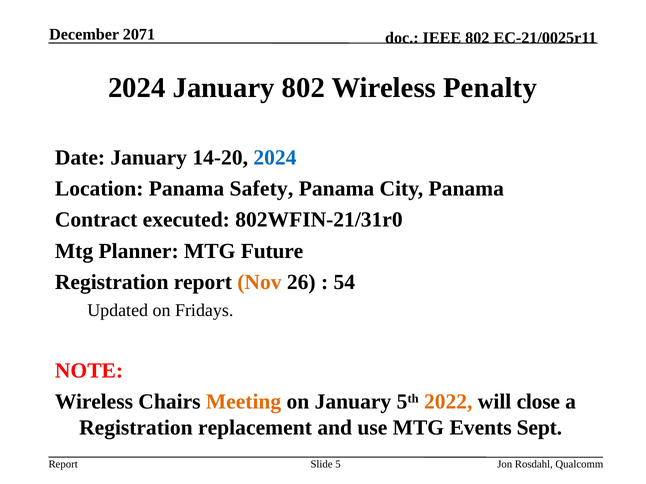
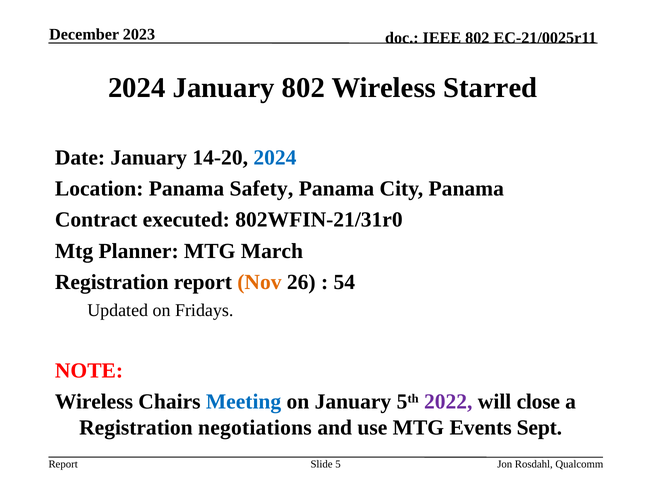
2071: 2071 -> 2023 (139, 34)
Penalty: Penalty -> Starred (490, 88)
Future: Future -> March (272, 251)
Meeting colour: orange -> blue (244, 402)
2022 colour: orange -> purple (448, 402)
replacement: replacement -> negotiations (255, 428)
